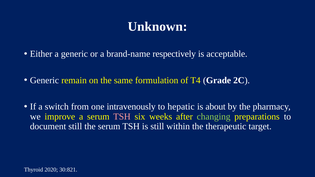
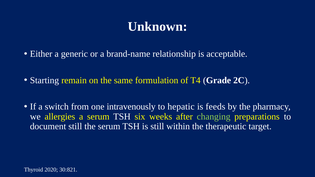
respectively: respectively -> relationship (174, 54)
Generic: Generic -> Starting (44, 80)
about: about -> feeds (215, 107)
improve: improve -> allergies (60, 117)
TSH colour: pink -> white (122, 117)
